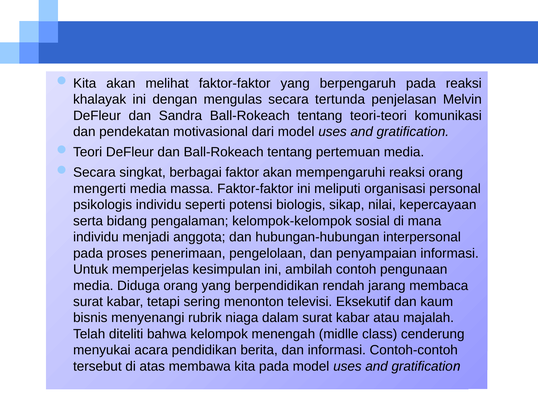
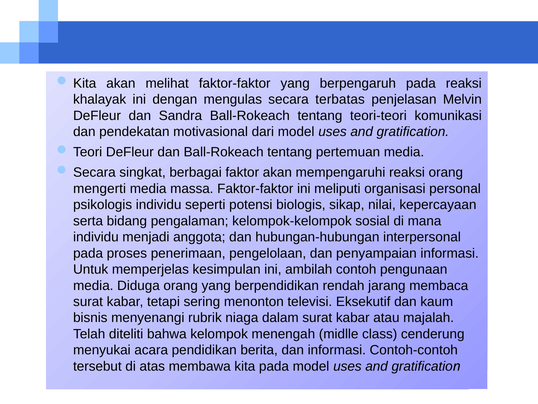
tertunda: tertunda -> terbatas (340, 99)
